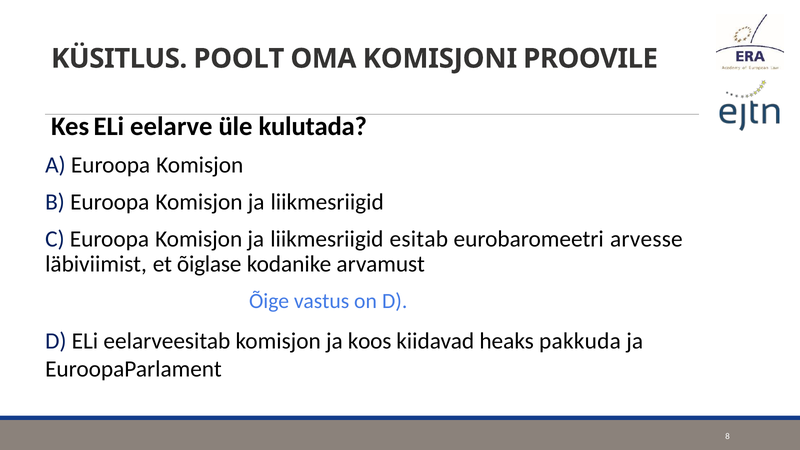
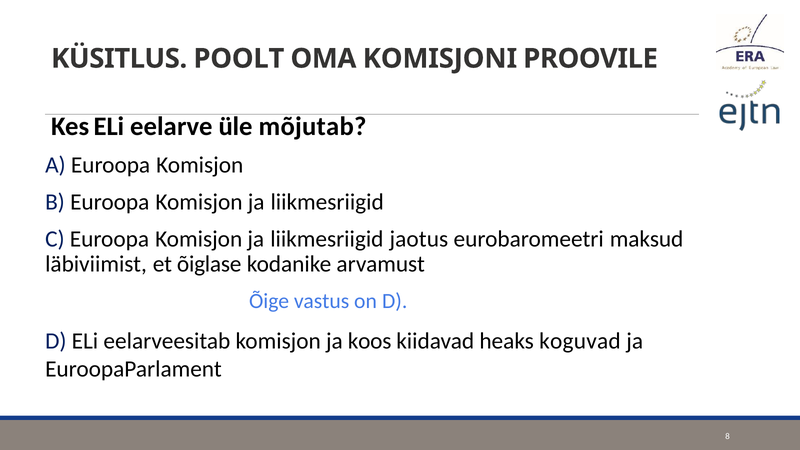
kulutada: kulutada -> mõjutab (313, 127)
esitab: esitab -> jaotus (419, 239)
arvesse: arvesse -> maksud (647, 239)
pakkuda: pakkuda -> koguvad (580, 341)
